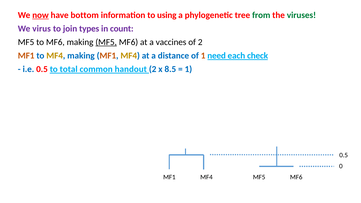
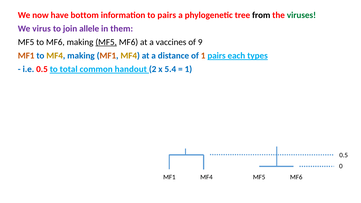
now underline: present -> none (40, 15)
to using: using -> pairs (167, 15)
from colour: green -> black (261, 15)
types: types -> allele (89, 29)
count: count -> them (122, 29)
of 2: 2 -> 9 (200, 42)
1 need: need -> pairs (217, 56)
check: check -> types (258, 56)
8.5: 8.5 -> 5.4 (170, 69)
